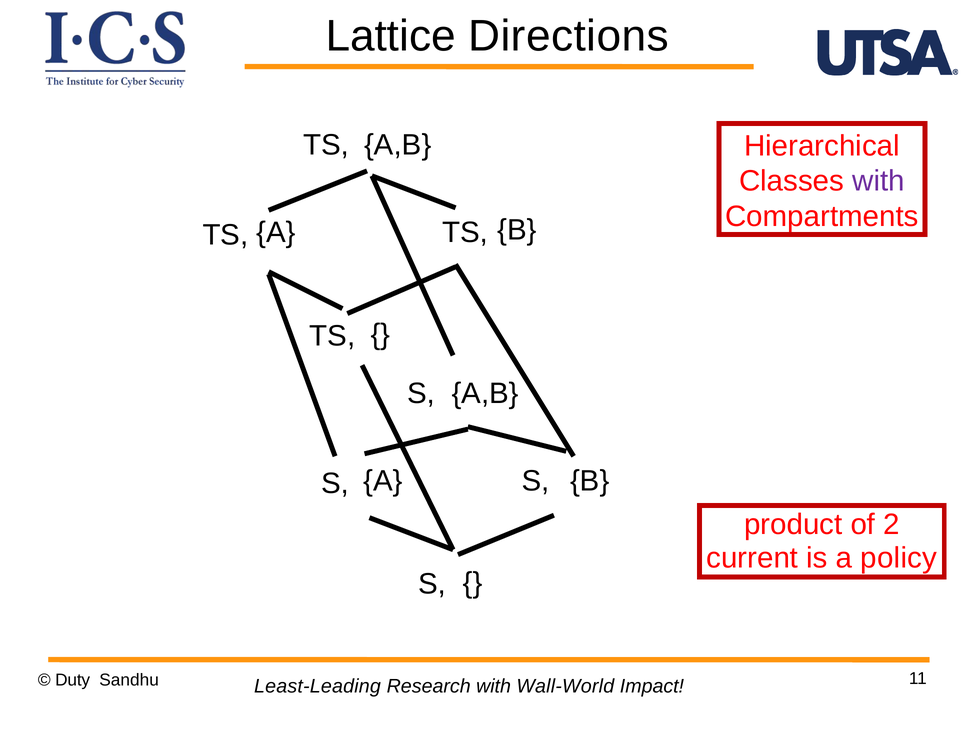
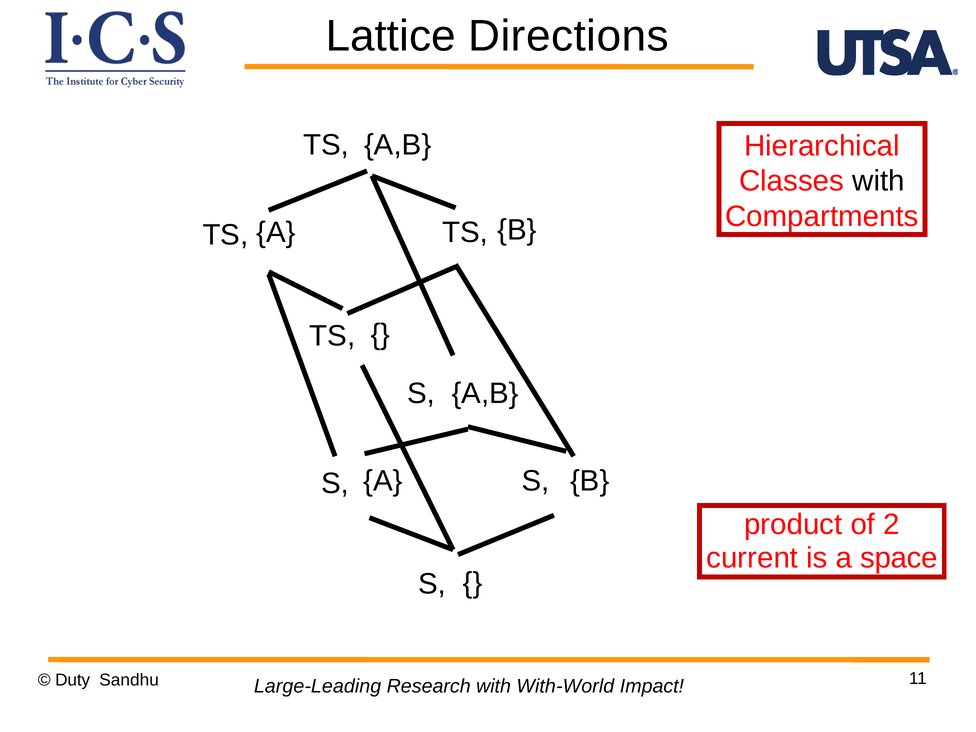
with colour: purple -> black (878, 181)
policy: policy -> space (899, 558)
Least-Leading: Least-Leading -> Large-Leading (318, 686)
Wall-World: Wall-World -> With-World (565, 686)
